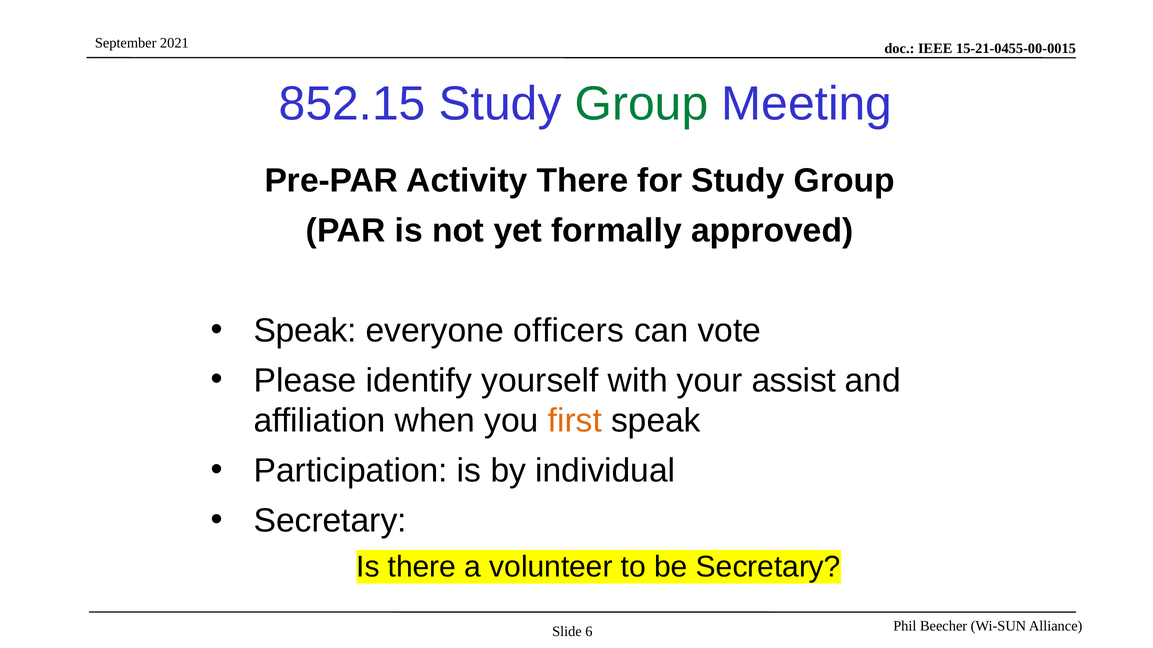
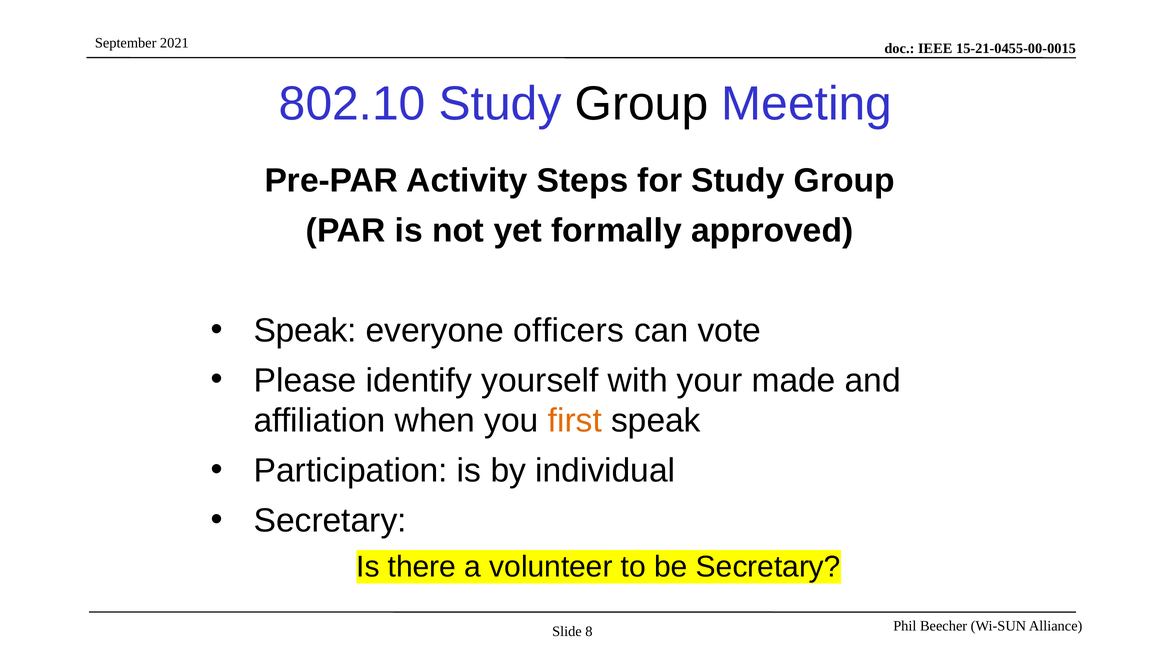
852.15: 852.15 -> 802.10 (352, 104)
Group colour: green -> black (642, 104)
Activity There: There -> Steps (583, 181)
assist: assist -> made (794, 381)
6: 6 -> 8 (589, 632)
